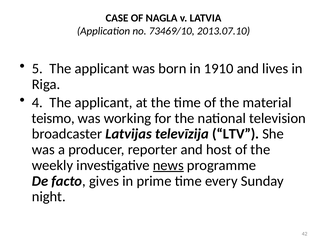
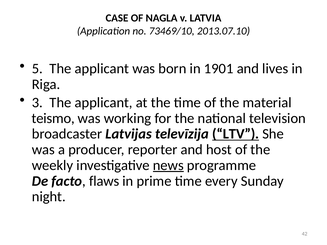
1910: 1910 -> 1901 (219, 69)
4: 4 -> 3 (37, 103)
LTV underline: none -> present (236, 134)
gives: gives -> flaws (104, 181)
